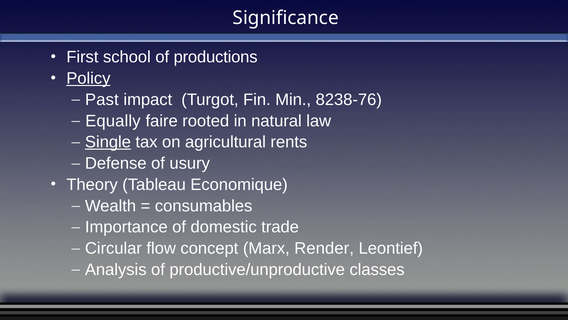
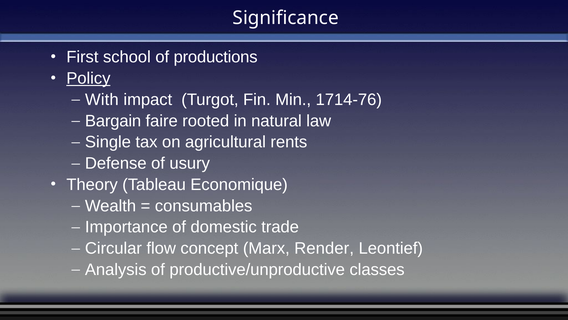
Past: Past -> With (102, 100)
8238-76: 8238-76 -> 1714-76 (349, 100)
Equally: Equally -> Bargain (113, 121)
Single underline: present -> none (108, 142)
